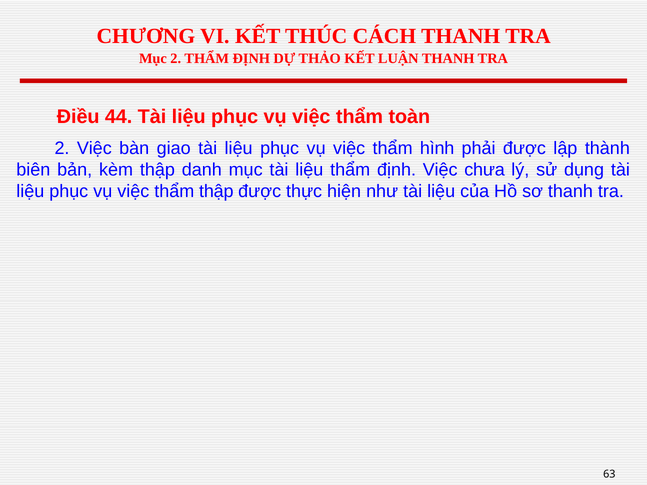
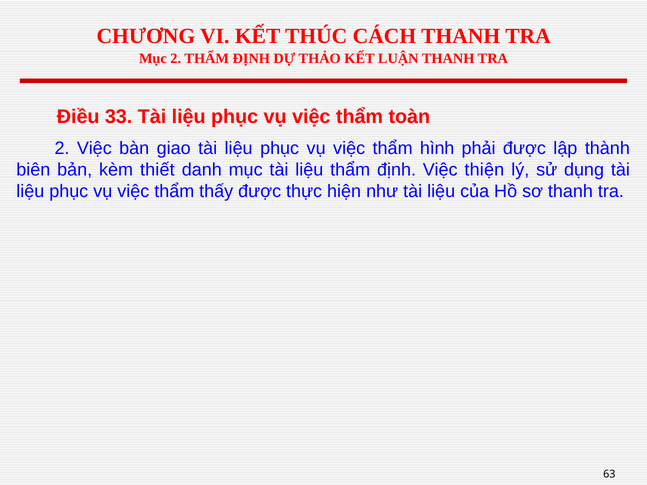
44: 44 -> 33 (119, 117)
kèm thập: thập -> thiết (157, 170)
chưa: chưa -> thiện (484, 170)
thẩm thập: thập -> thấy (216, 191)
